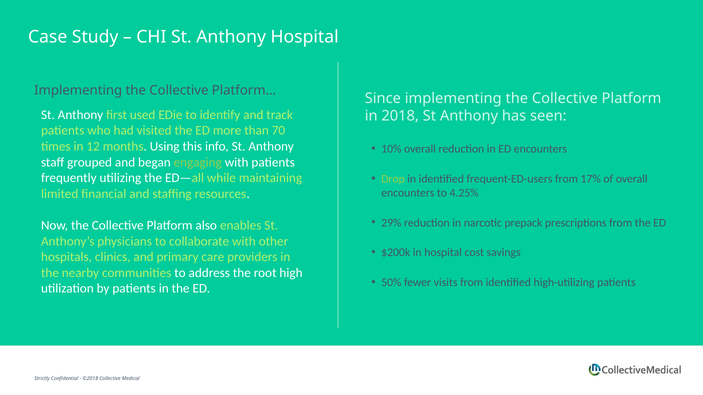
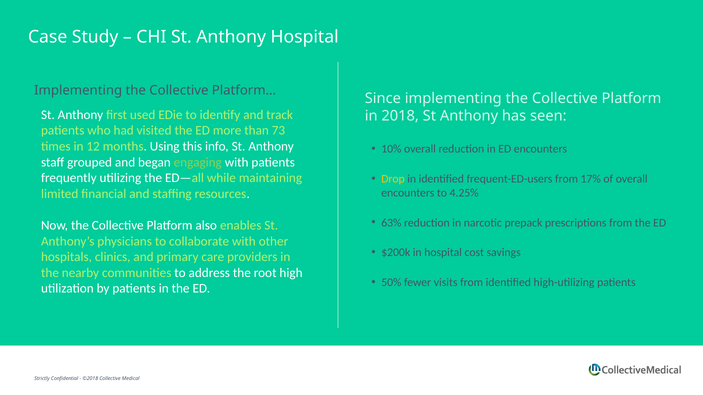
70: 70 -> 73 (278, 131)
Drop colour: light green -> yellow (393, 179)
29%: 29% -> 63% (391, 223)
